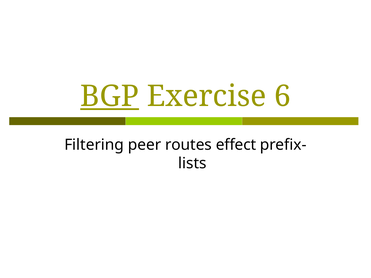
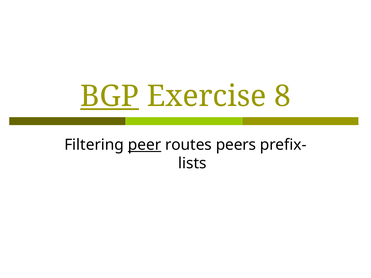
6: 6 -> 8 (282, 96)
peer underline: none -> present (145, 145)
effect: effect -> peers (236, 145)
